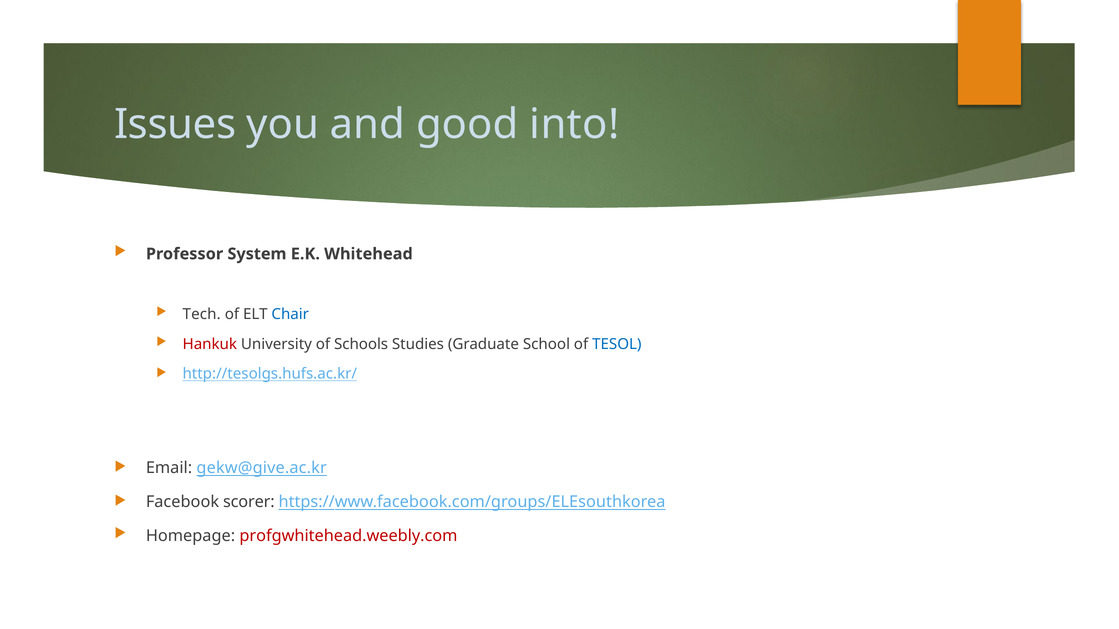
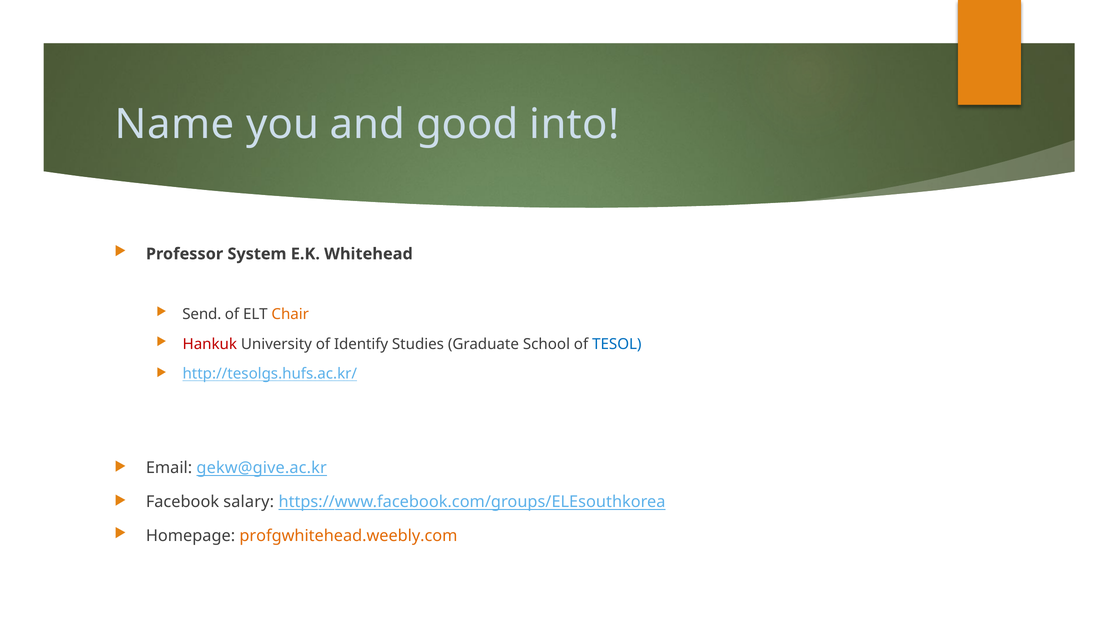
Issues: Issues -> Name (175, 125)
Tech: Tech -> Send (202, 314)
Chair colour: blue -> orange (290, 314)
Schools: Schools -> Identify (361, 344)
scorer: scorer -> salary (249, 502)
profgwhitehead.weebly.com colour: red -> orange (348, 536)
